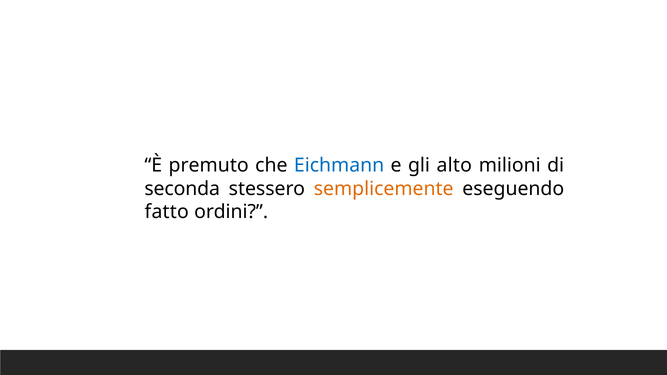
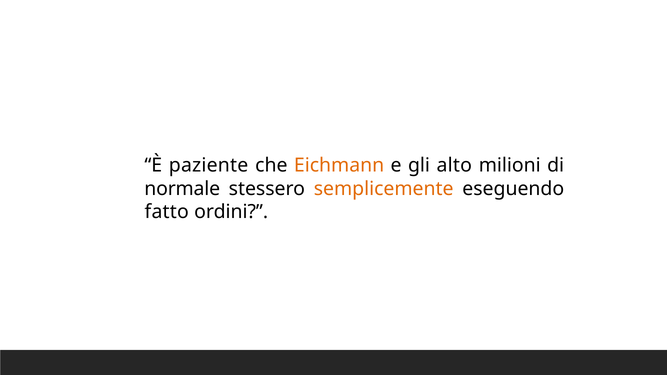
premuto: premuto -> paziente (209, 165)
Eichmann colour: blue -> orange (339, 165)
seconda: seconda -> normale (182, 189)
